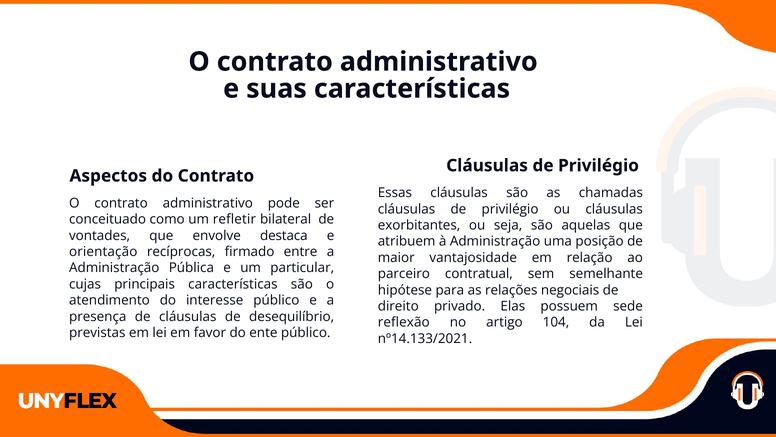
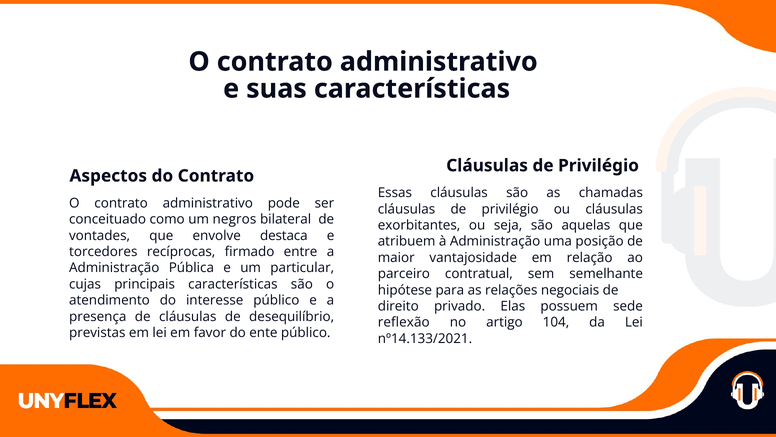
refletir: refletir -> negros (234, 219)
orientação: orientação -> torcedores (103, 252)
